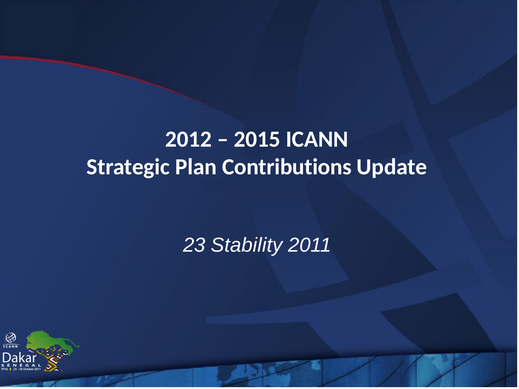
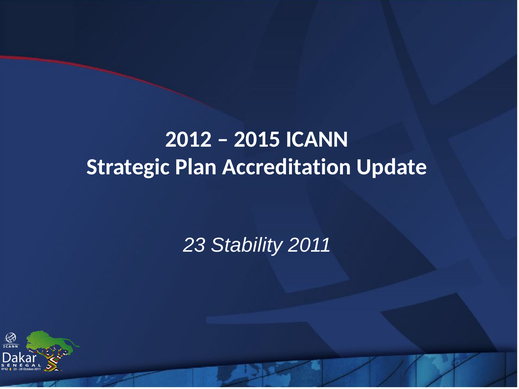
Contributions: Contributions -> Accreditation (287, 167)
